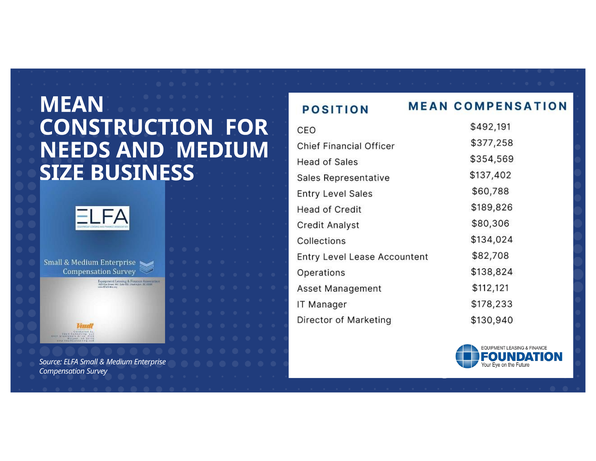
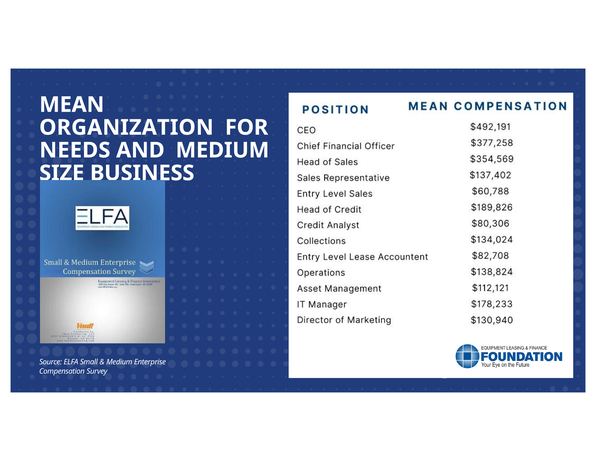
CONSTRUCTION: CONSTRUCTION -> ORGANIZATION (126, 127)
